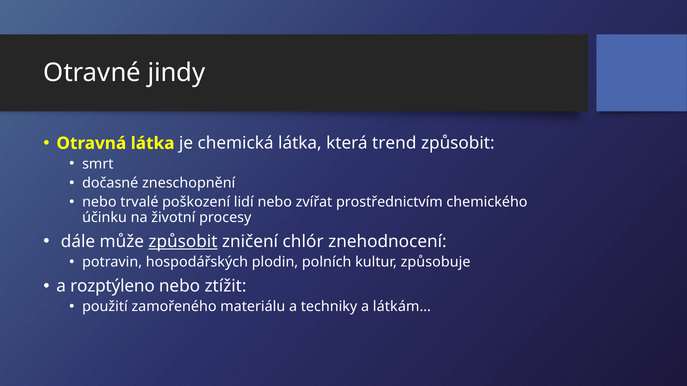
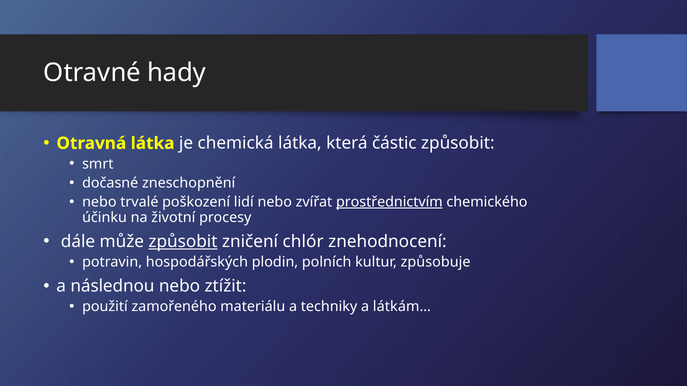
jindy: jindy -> hady (176, 73)
trend: trend -> částic (394, 143)
prostřednictvím underline: none -> present (389, 202)
rozptýleno: rozptýleno -> následnou (112, 286)
